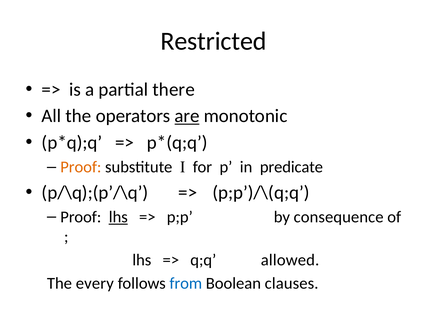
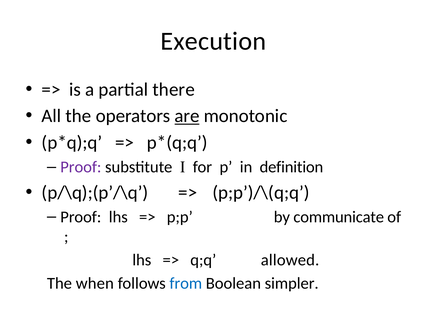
Restricted: Restricted -> Execution (213, 41)
Proof colour: orange -> purple (81, 167)
predicate: predicate -> definition (291, 167)
lhs underline: present -> none (118, 217)
consequence: consequence -> communicate (339, 217)
every: every -> when (95, 284)
clauses: clauses -> simpler (292, 284)
